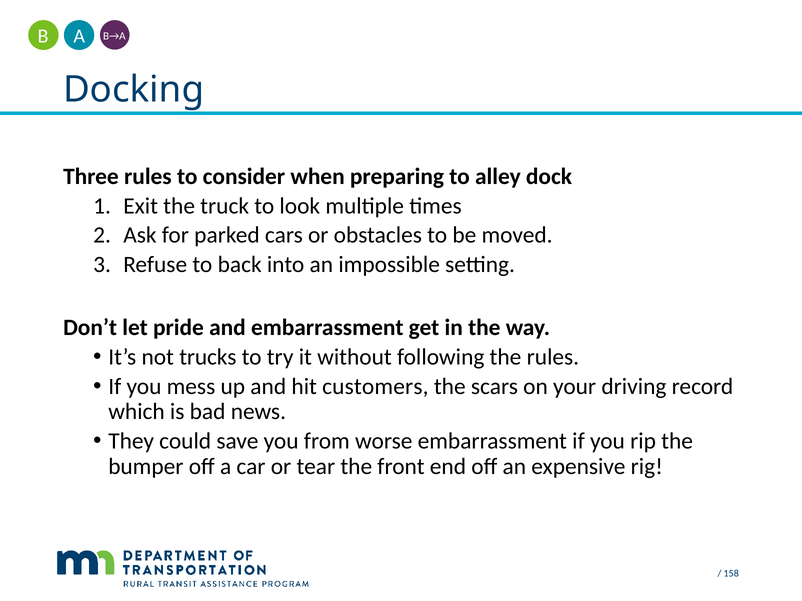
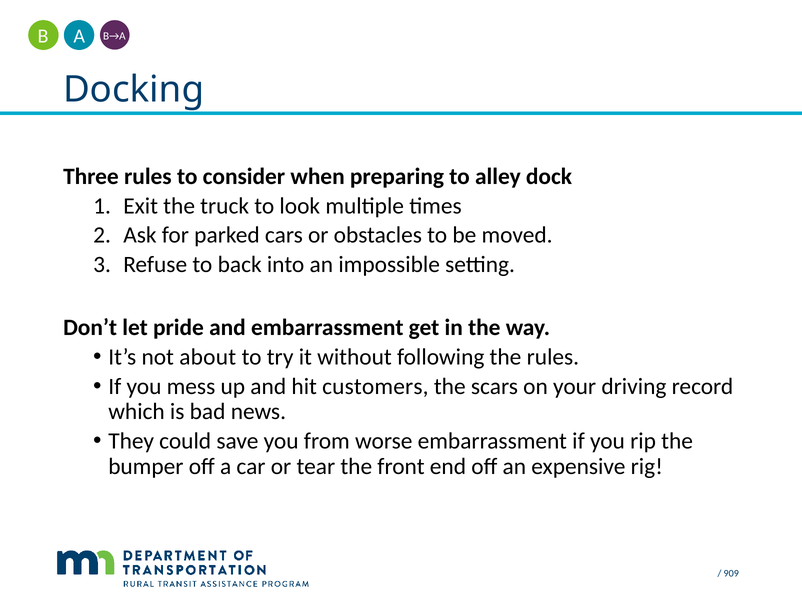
trucks: trucks -> about (208, 357)
158: 158 -> 909 (731, 574)
